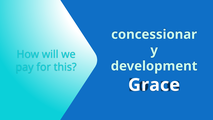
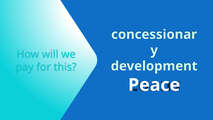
Grace: Grace -> Peace (154, 85)
